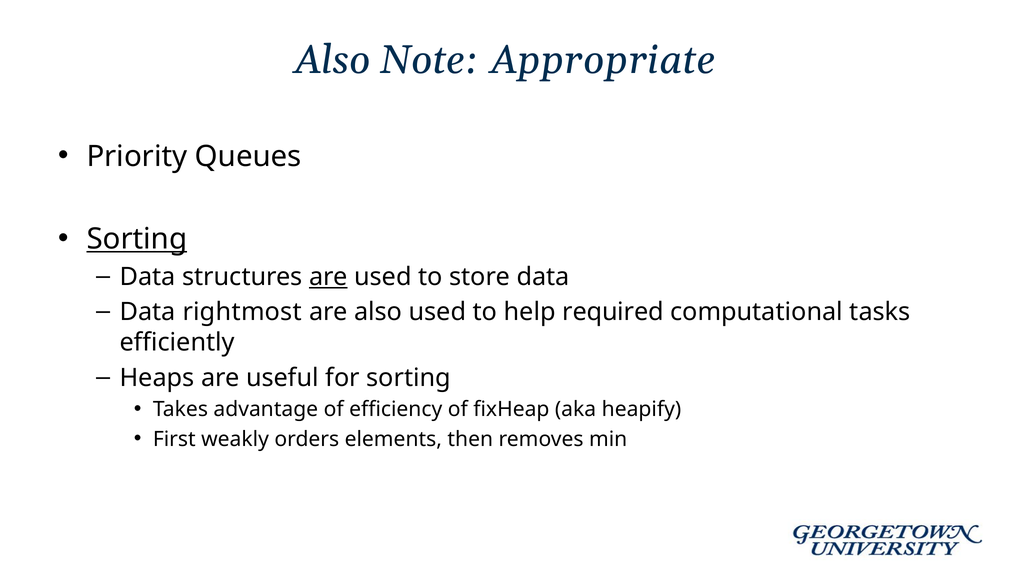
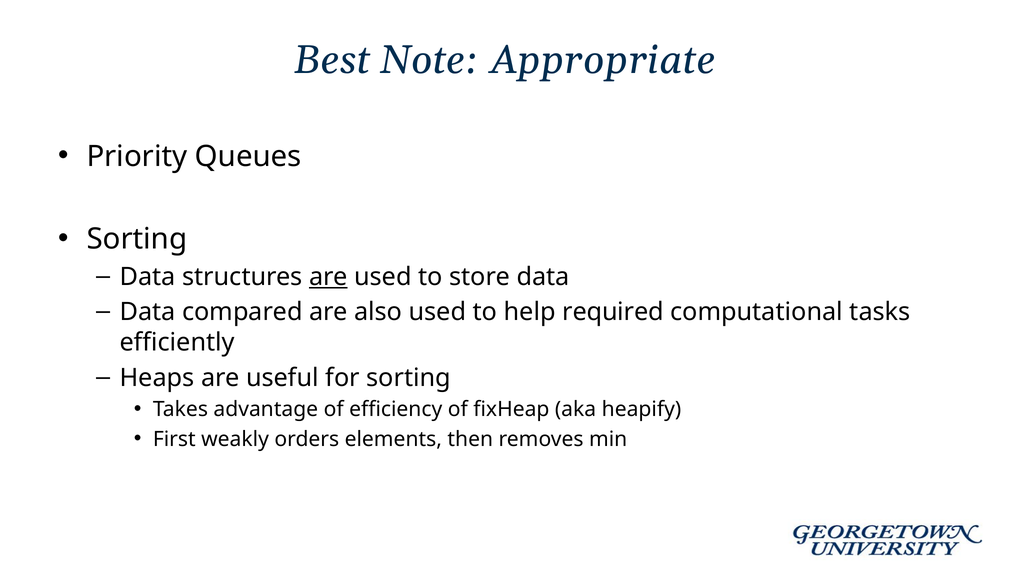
Also: Also -> Best (333, 60)
Sorting underline: present -> none (137, 239)
rightmost: rightmost -> compared (242, 312)
